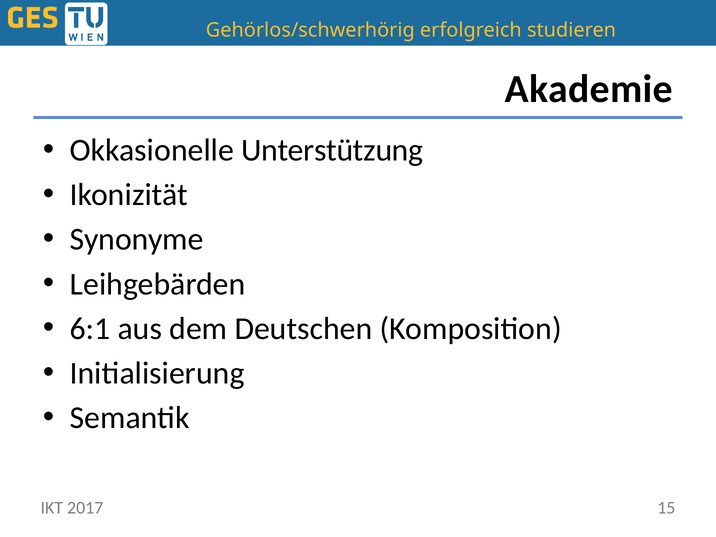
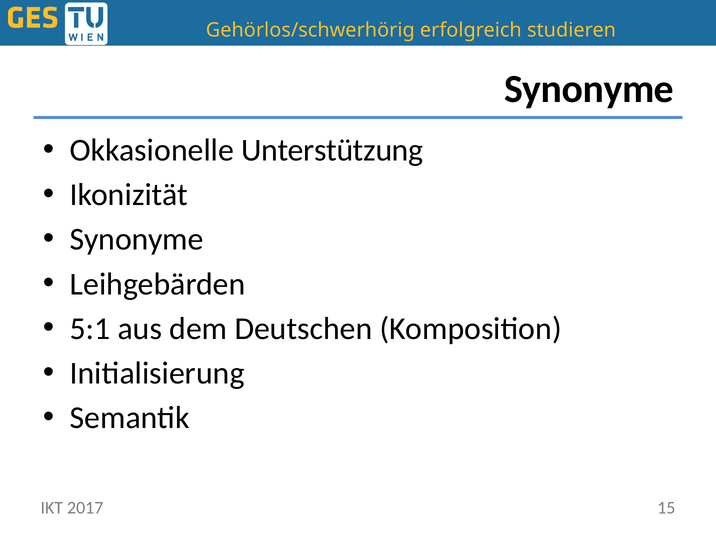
Akademie: Akademie -> Synonyme (589, 89)
6:1: 6:1 -> 5:1 (90, 329)
